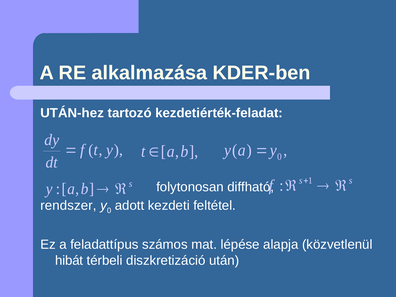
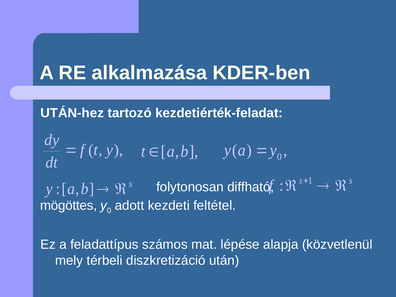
rendszer: rendszer -> mögöttes (69, 206)
hibát: hibát -> mely (69, 260)
